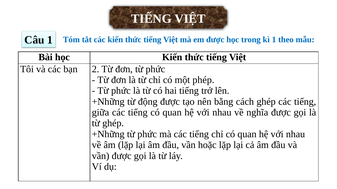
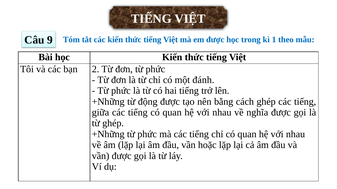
Câu 1: 1 -> 9 (50, 40)
phép: phép -> đánh (203, 80)
